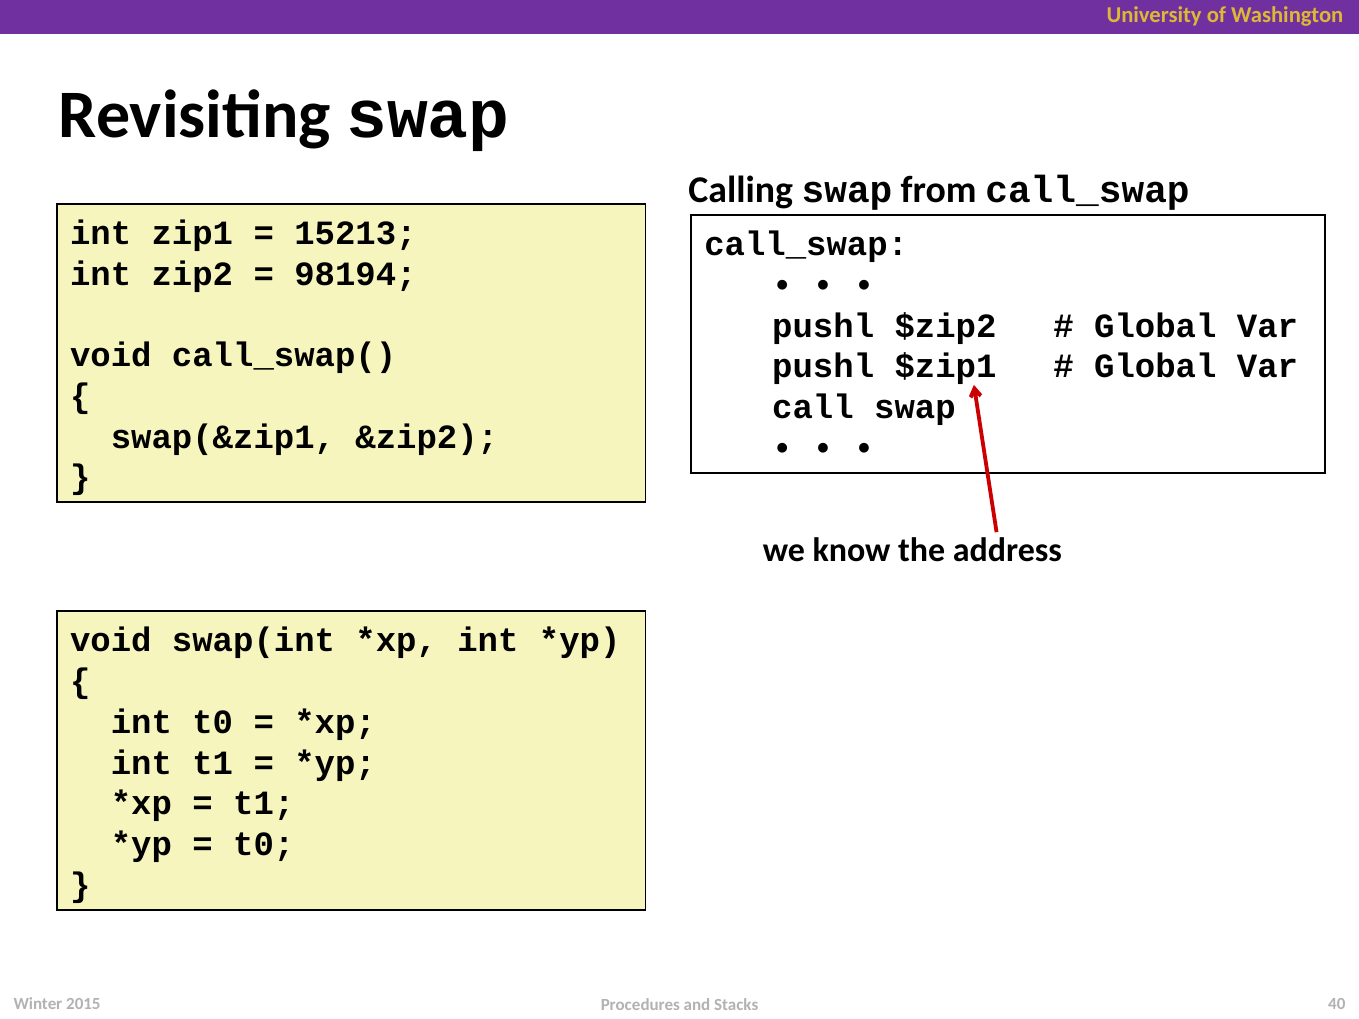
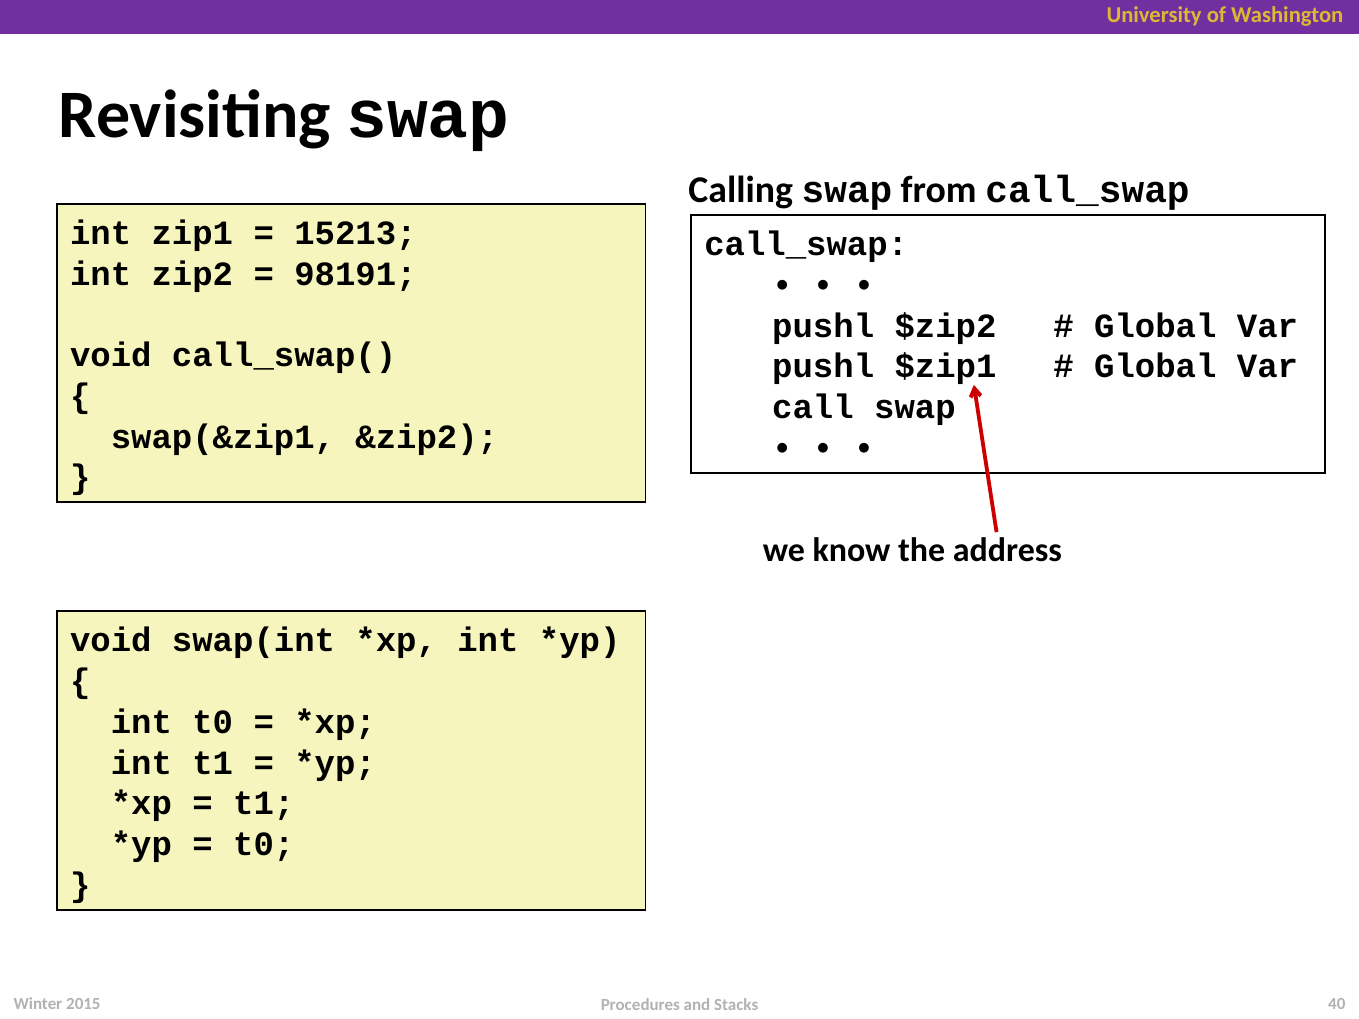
98194: 98194 -> 98191 (355, 274)
